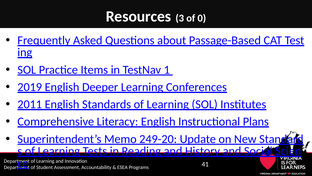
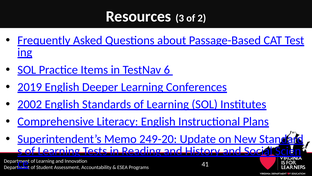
0: 0 -> 2 (202, 18)
1: 1 -> 6 (167, 70)
2011: 2011 -> 2002 (30, 104)
